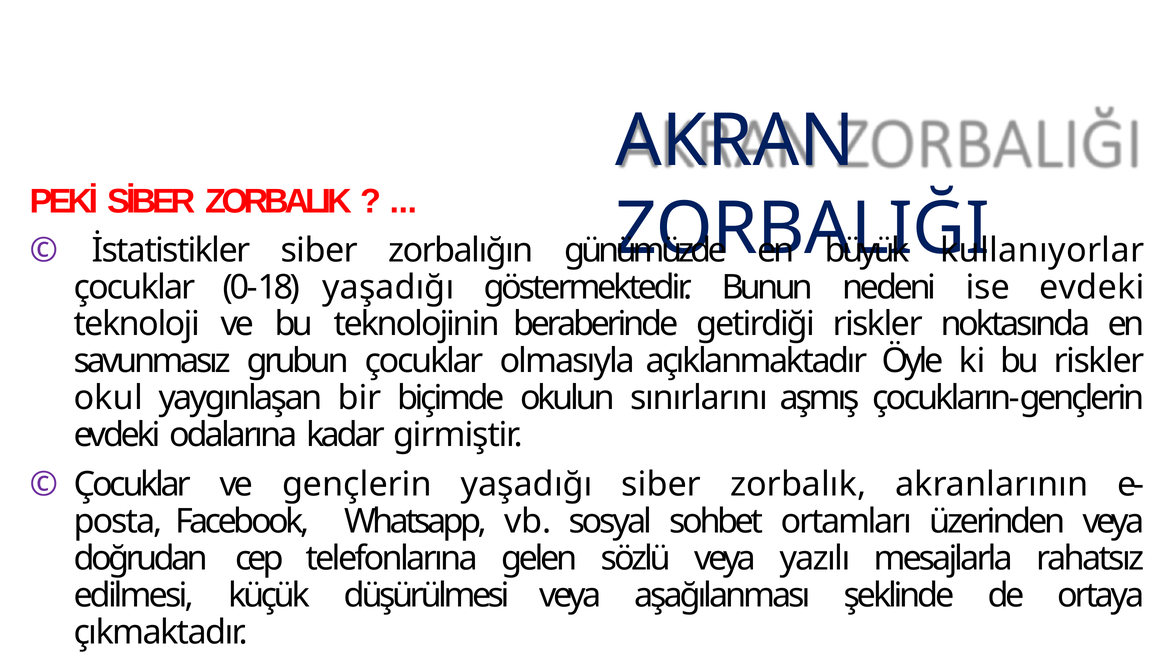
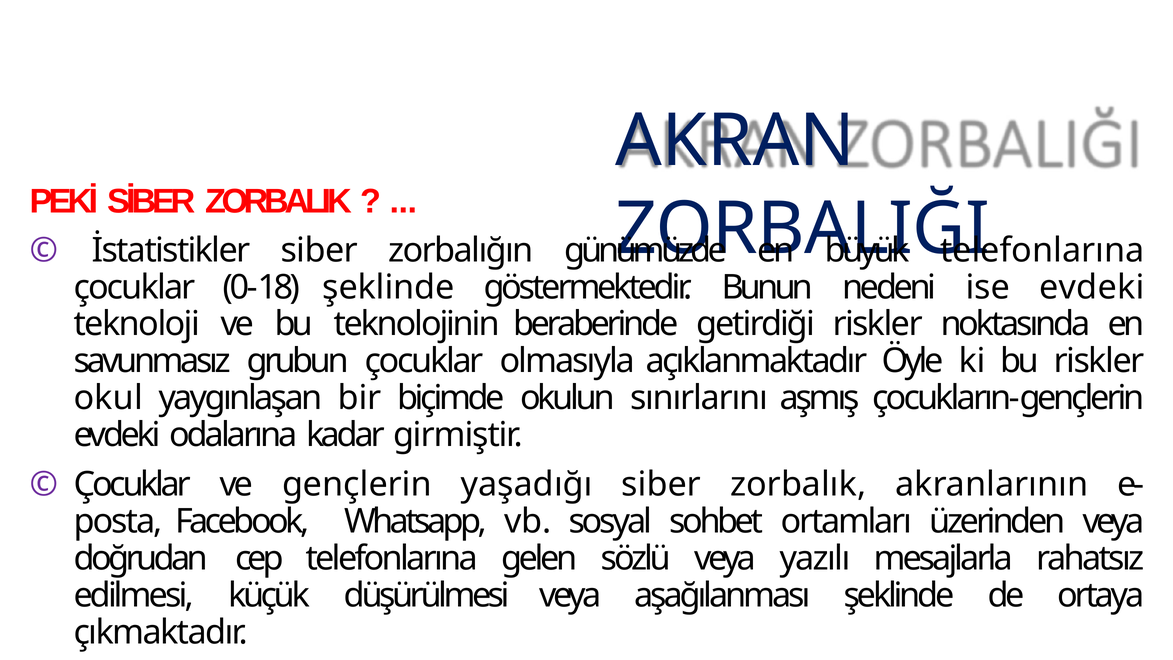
kullanıyorlar: kullanıyorlar -> telefonlarına (1042, 250)
0-18 yaşadığı: yaşadığı -> şeklinde (388, 287)
